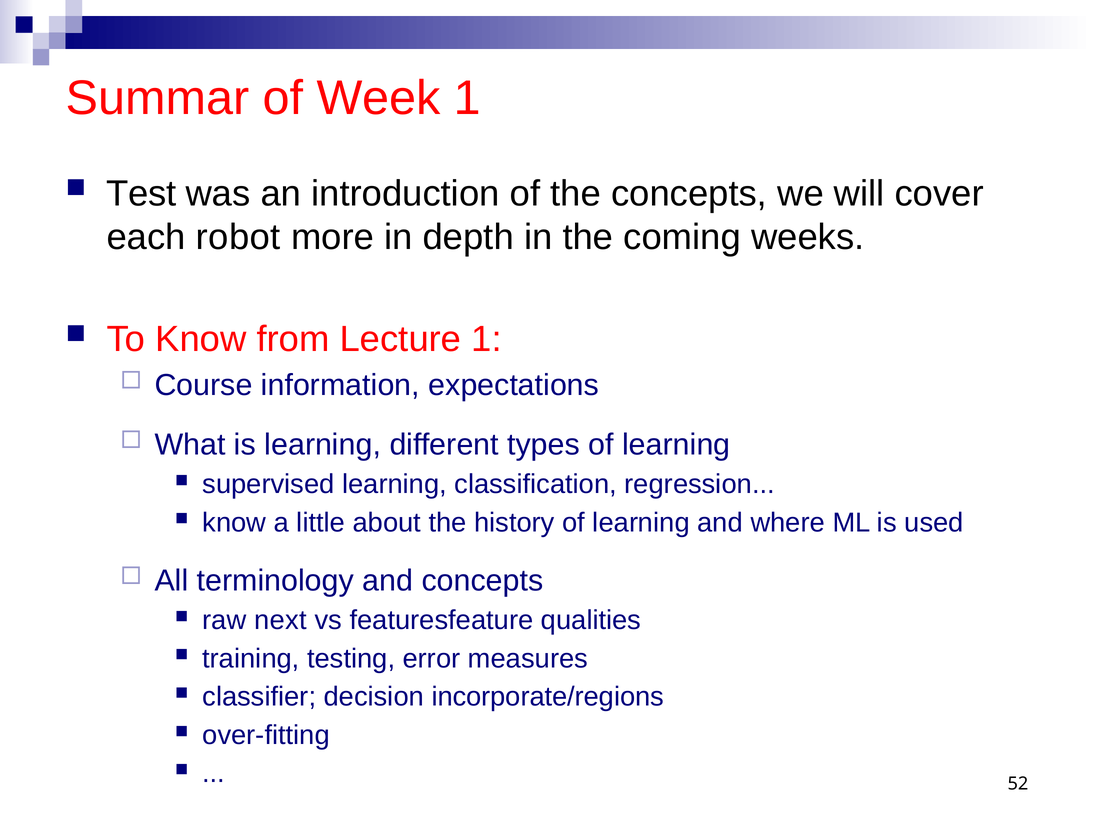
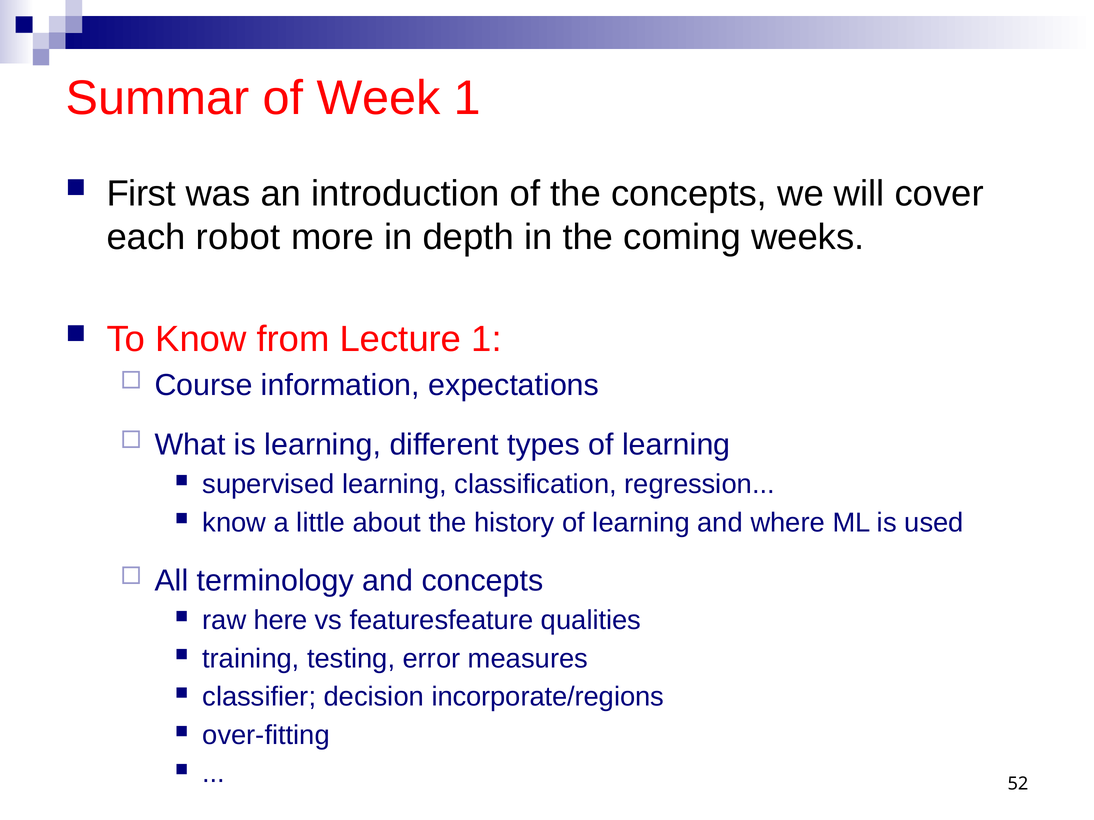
Test: Test -> First (141, 194)
next: next -> here (281, 621)
